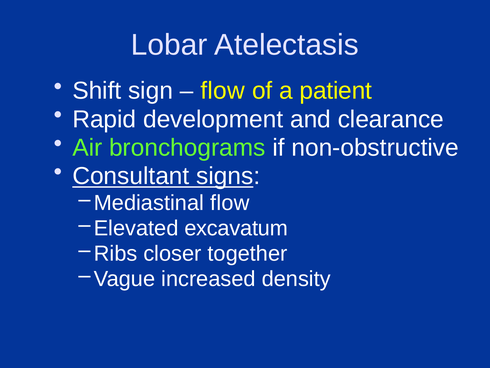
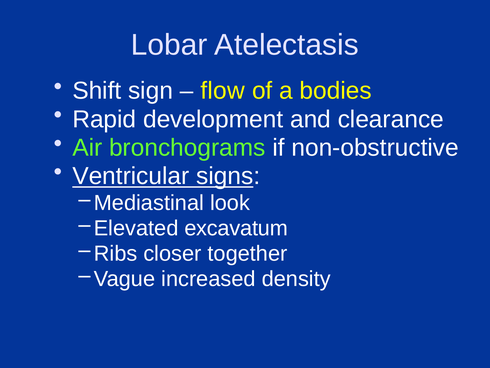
patient: patient -> bodies (336, 91)
Consultant: Consultant -> Ventricular (131, 176)
Mediastinal flow: flow -> look (230, 203)
